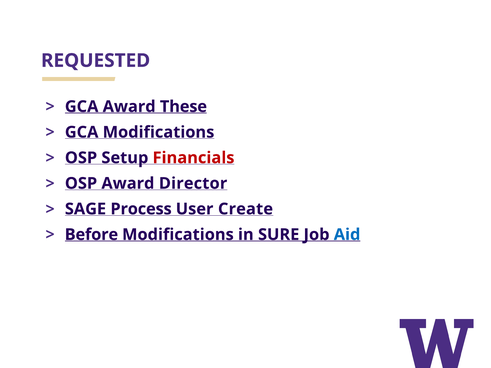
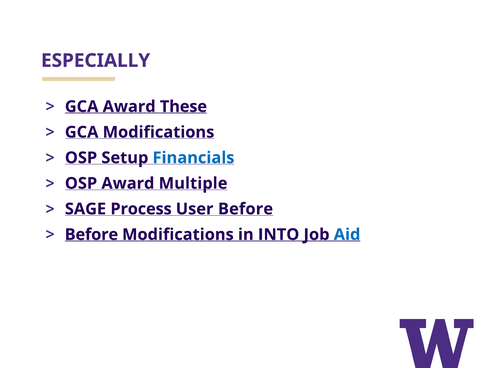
REQUESTED: REQUESTED -> ESPECIALLY (96, 61)
Financials colour: red -> blue (193, 158)
Director: Director -> Multiple (193, 184)
User Create: Create -> Before (245, 209)
SURE: SURE -> INTO (279, 235)
